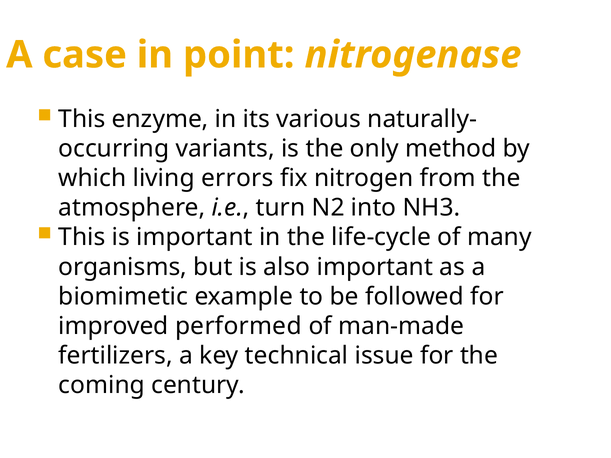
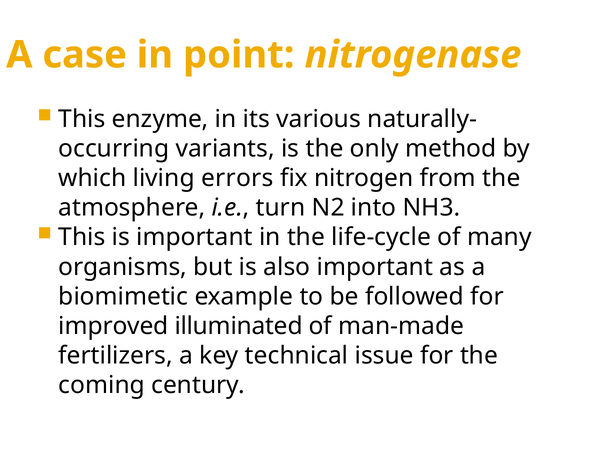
performed: performed -> illuminated (239, 326)
